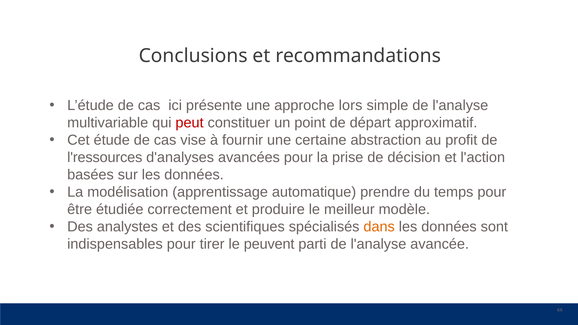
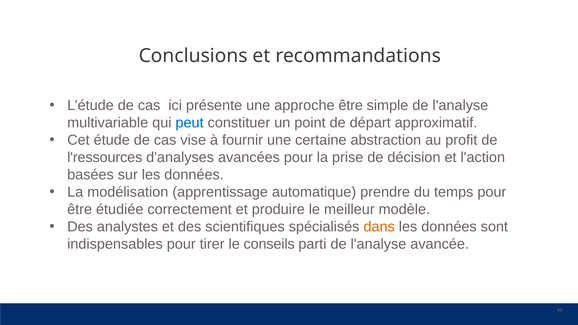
approche lors: lors -> être (351, 106)
peut colour: red -> blue (190, 123)
peuvent: peuvent -> conseils (269, 244)
